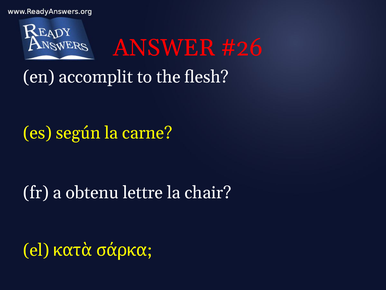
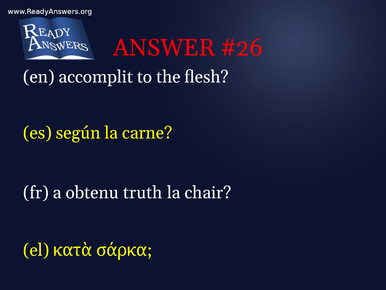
lettre: lettre -> truth (143, 192)
